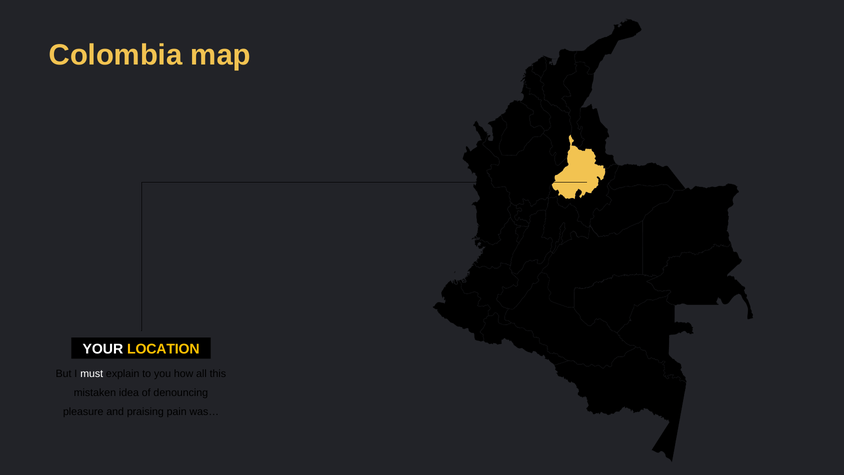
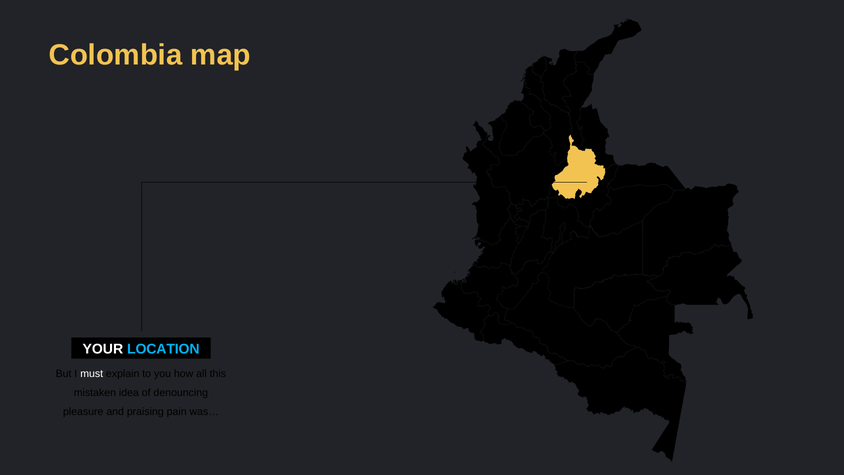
LOCATION colour: yellow -> light blue (163, 349)
